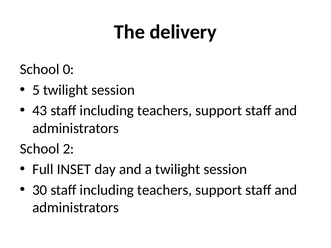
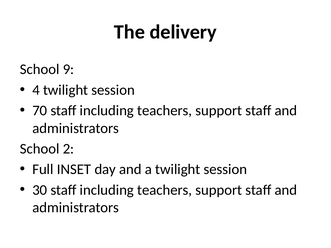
0: 0 -> 9 (68, 69)
5: 5 -> 4 (36, 90)
43: 43 -> 70 (40, 111)
